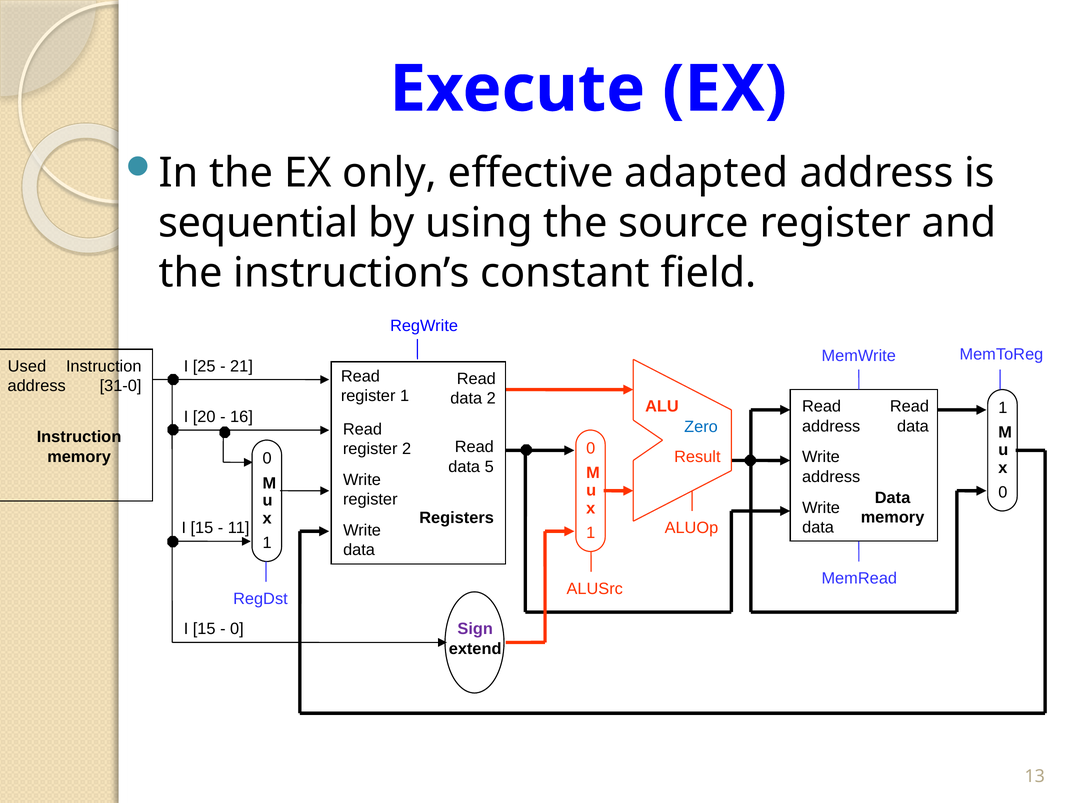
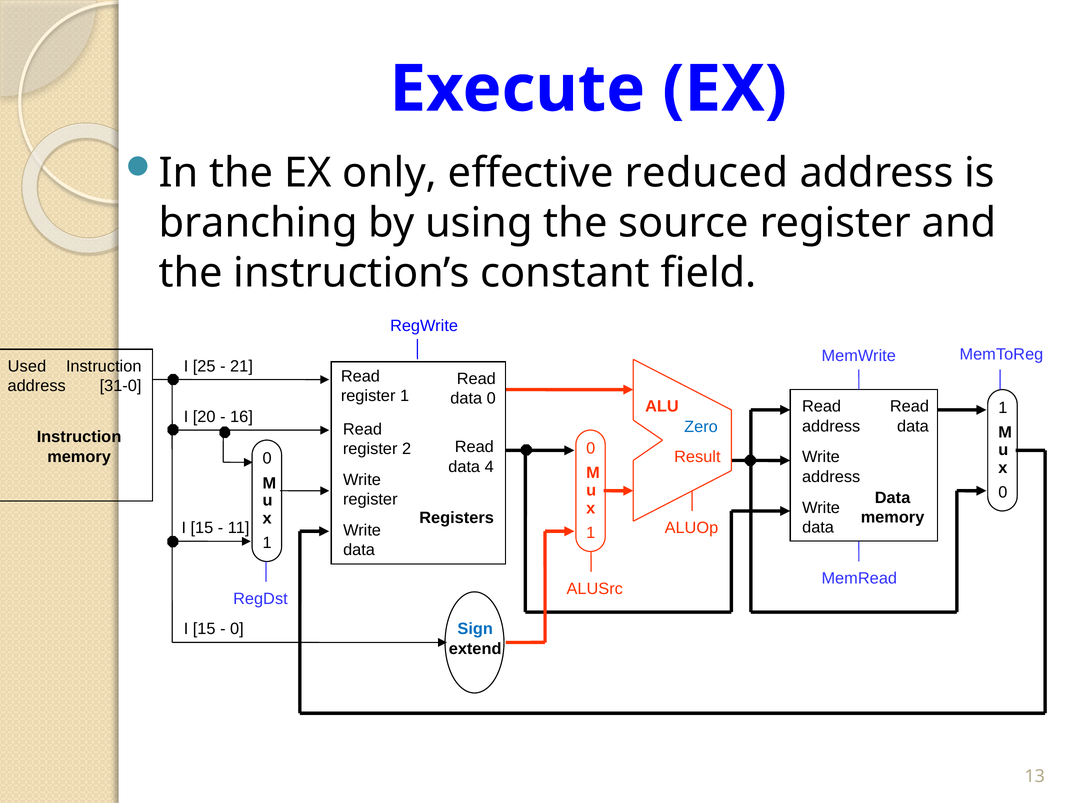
adapted: adapted -> reduced (706, 173)
sequential: sequential -> branching (258, 223)
data 2: 2 -> 0 (491, 398)
5: 5 -> 4 (489, 466)
Sign colour: purple -> blue (475, 629)
